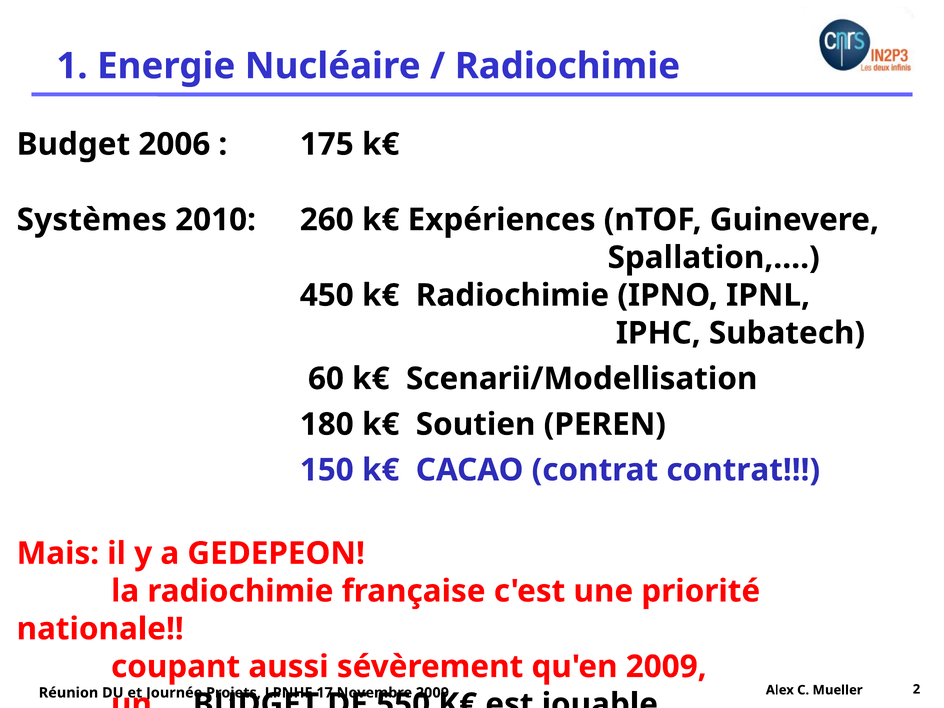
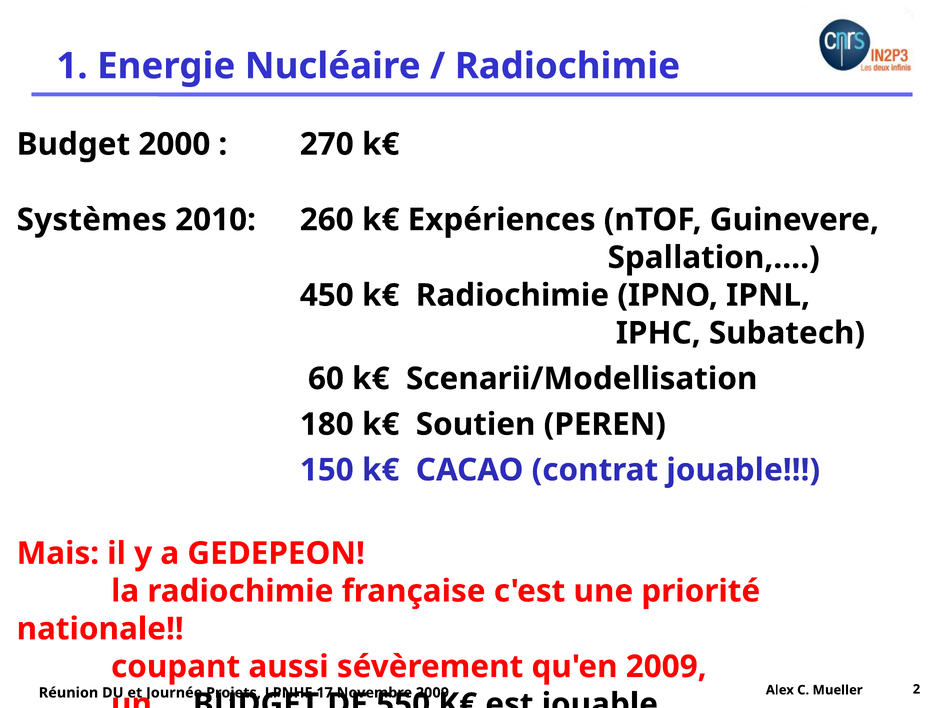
2006: 2006 -> 2000 (174, 144)
175: 175 -> 270 (327, 144)
contrat contrat: contrat -> jouable (743, 470)
